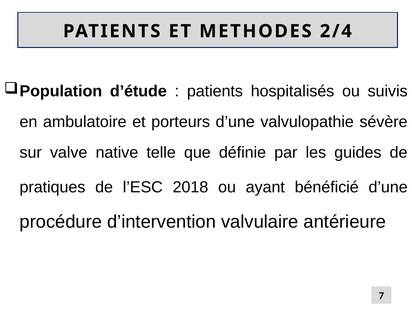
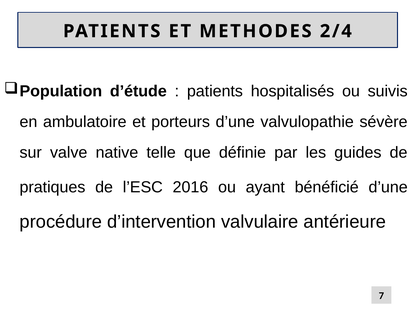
2018: 2018 -> 2016 (190, 187)
